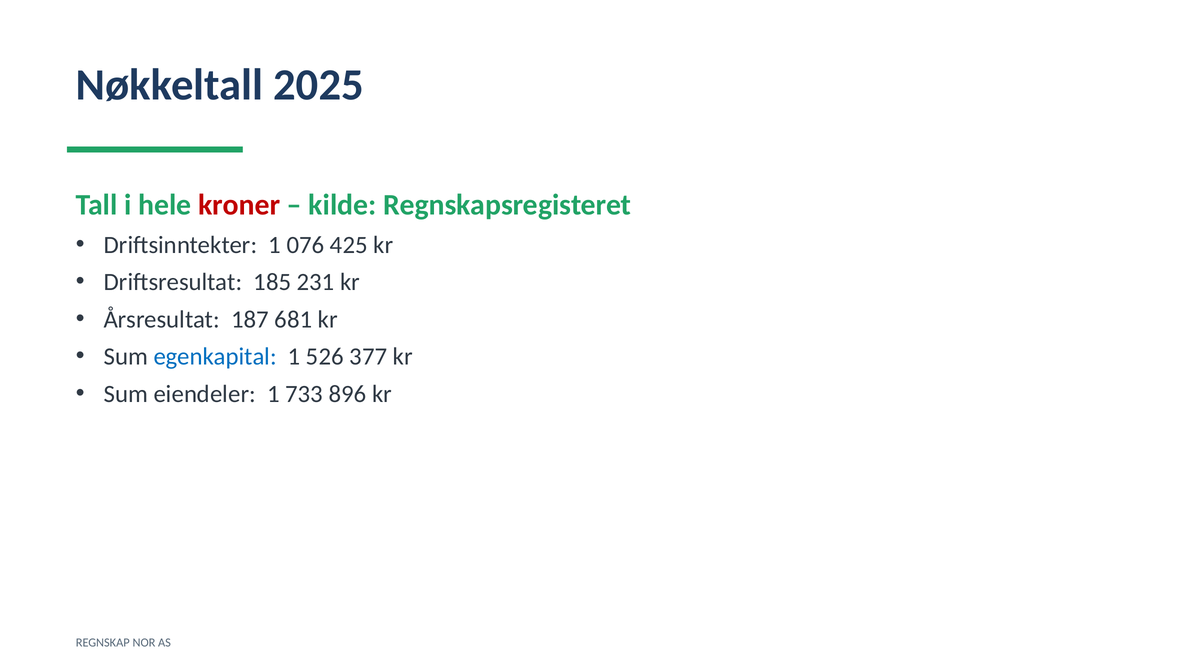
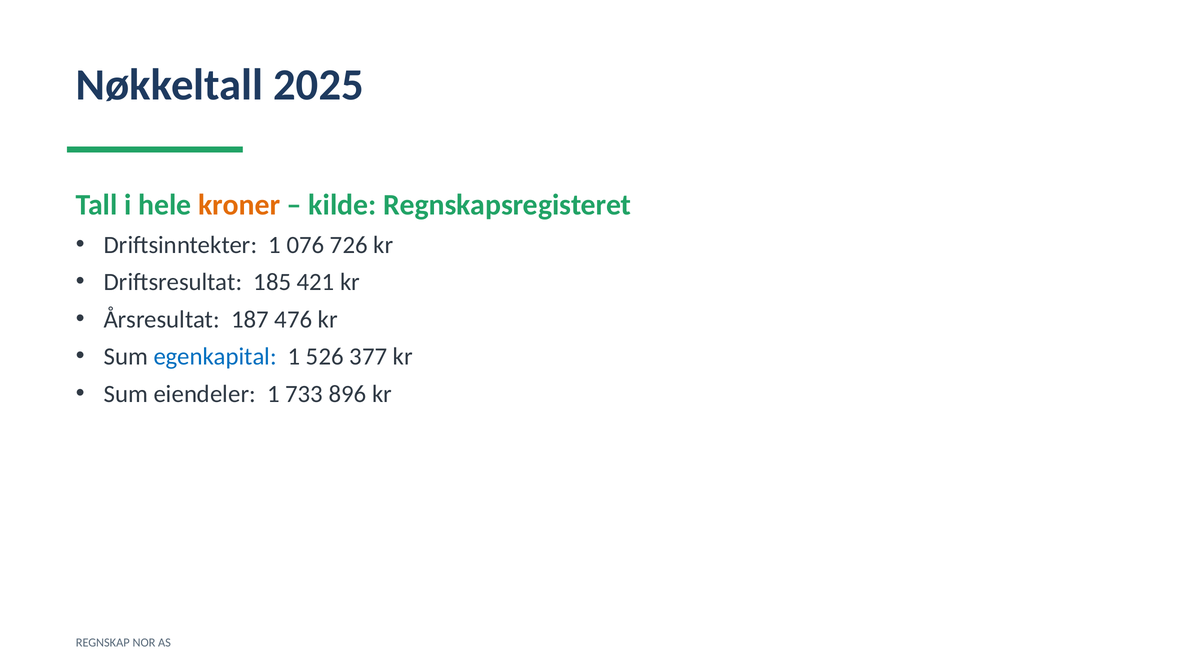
kroner colour: red -> orange (239, 205)
425: 425 -> 726 (349, 245)
231: 231 -> 421 (316, 282)
681: 681 -> 476 (293, 319)
